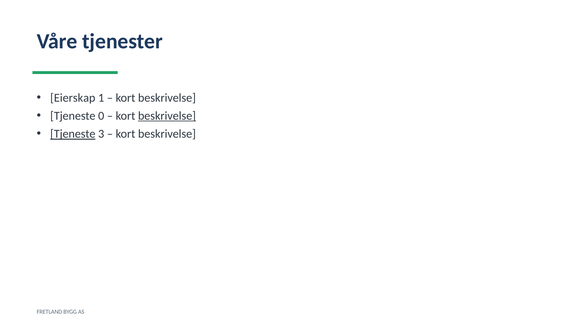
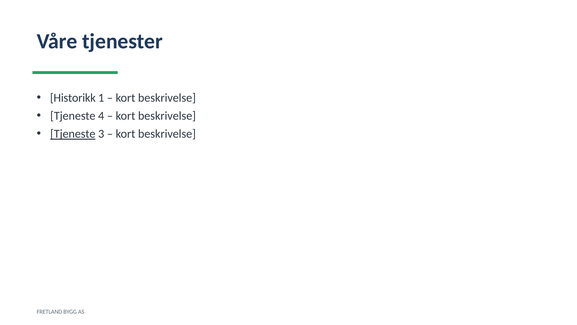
Eierskap: Eierskap -> Historikk (73, 98)
0: 0 -> 4 (101, 116)
beskrivelse underline: present -> none (167, 116)
